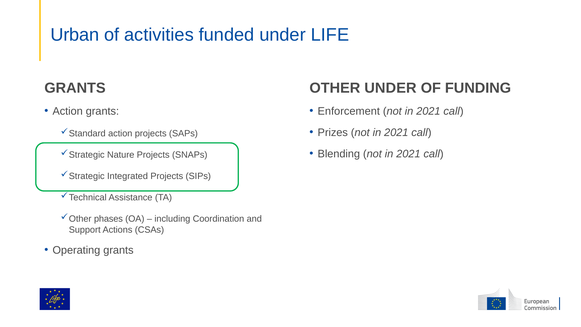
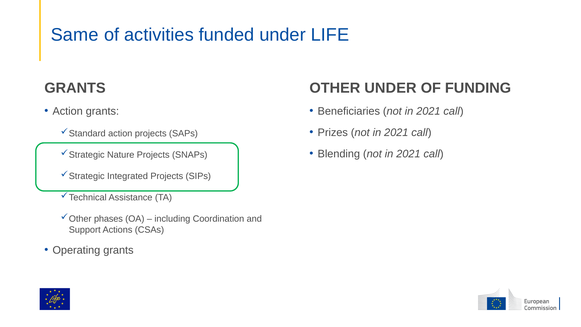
Urban: Urban -> Same (75, 35)
Enforcement: Enforcement -> Beneficiaries (349, 111)
